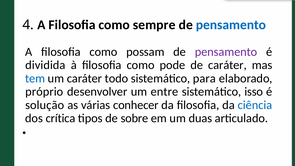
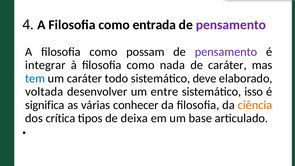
sempre: sempre -> entrada (154, 25)
pensamento colour: blue -> purple (231, 25)
dividida: dividida -> integrar (45, 65)
pode: pode -> nada (172, 65)
para: para -> deve (205, 78)
próprio: próprio -> voltada (44, 92)
solução: solução -> significa (45, 105)
ciência colour: blue -> orange (255, 105)
sobre: sobre -> deixa (134, 118)
duas: duas -> base (200, 118)
